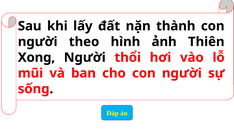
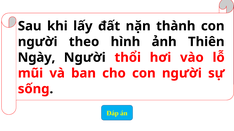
Xong: Xong -> Ngày (36, 58)
